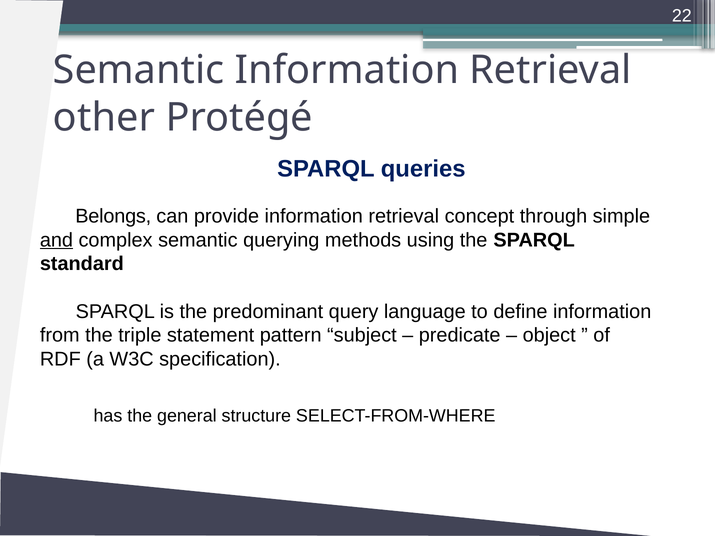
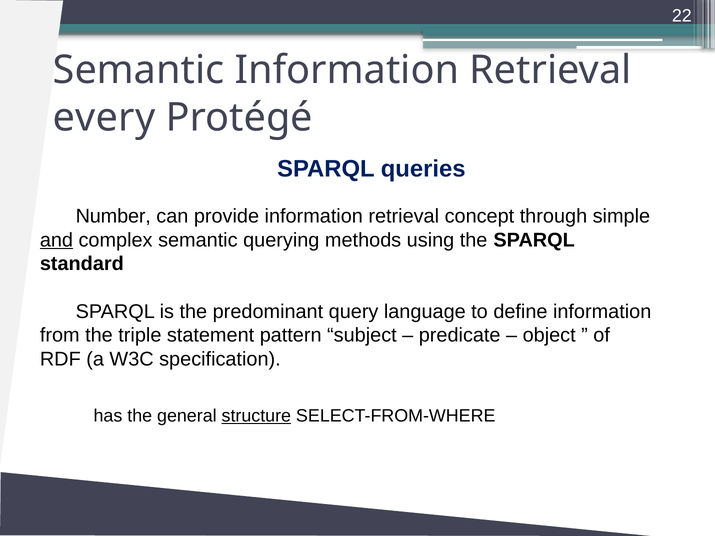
other: other -> every (104, 118)
Belongs: Belongs -> Number (113, 216)
structure underline: none -> present (256, 416)
